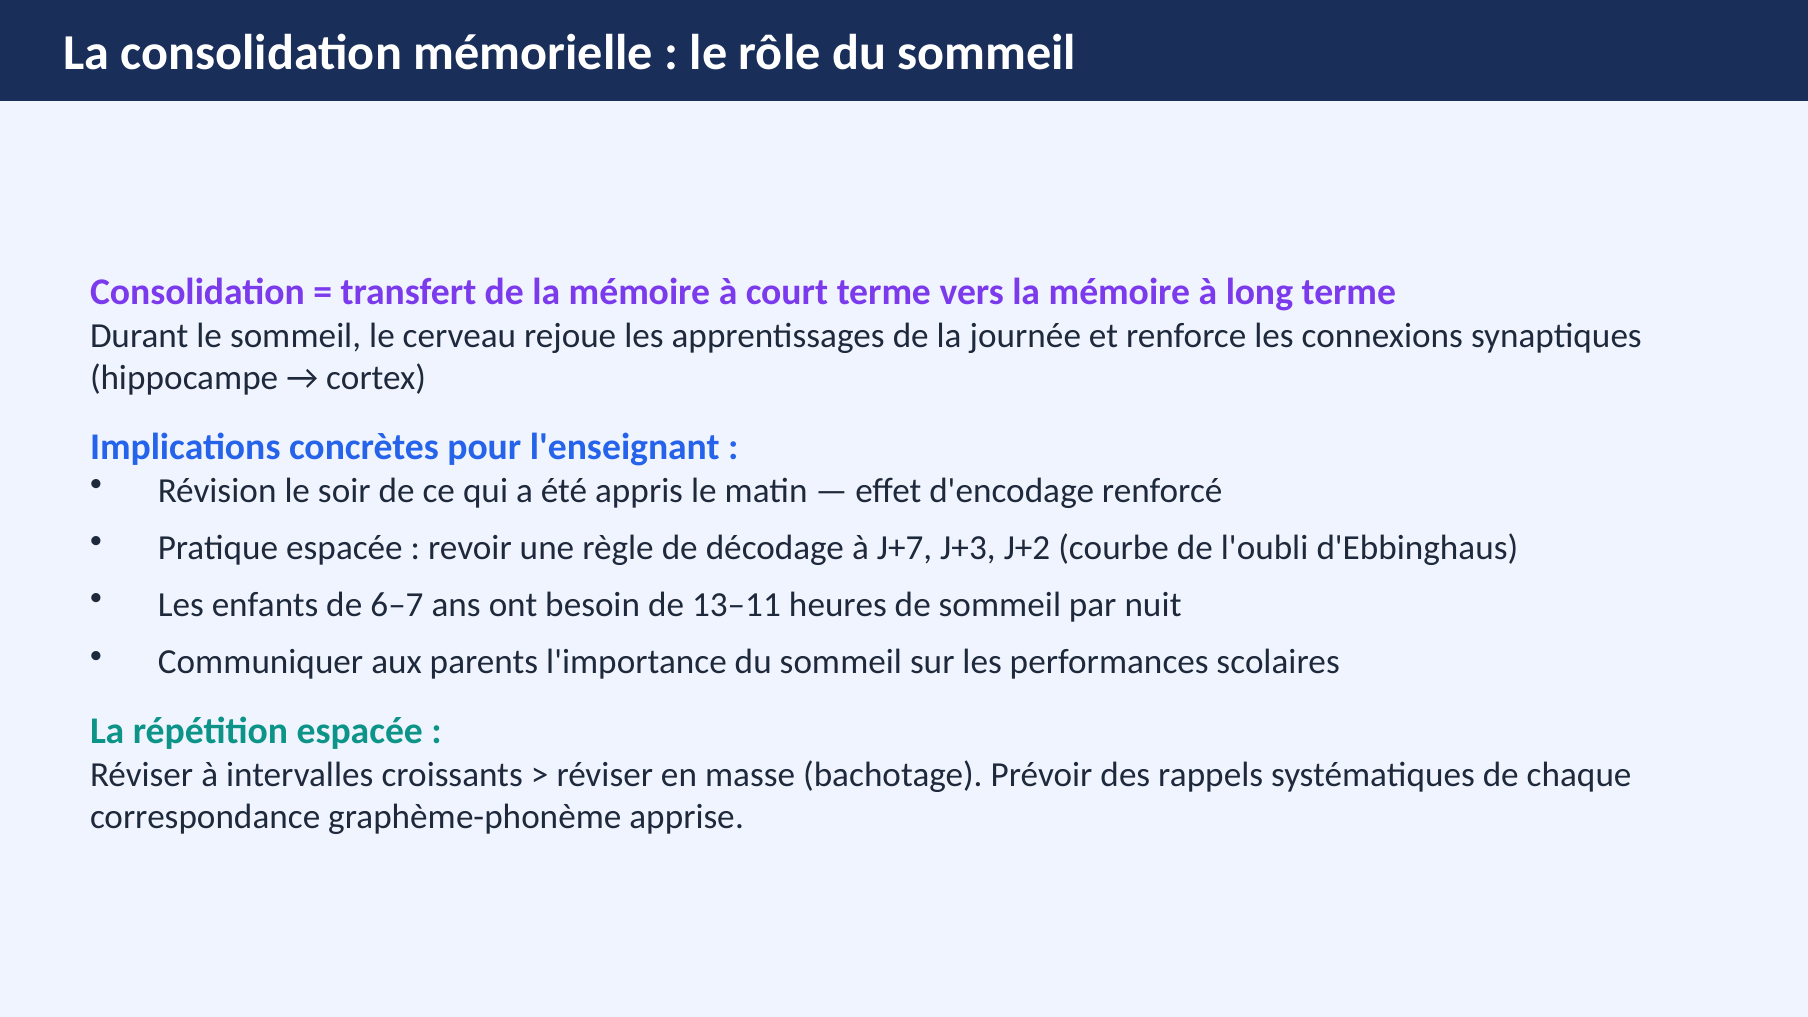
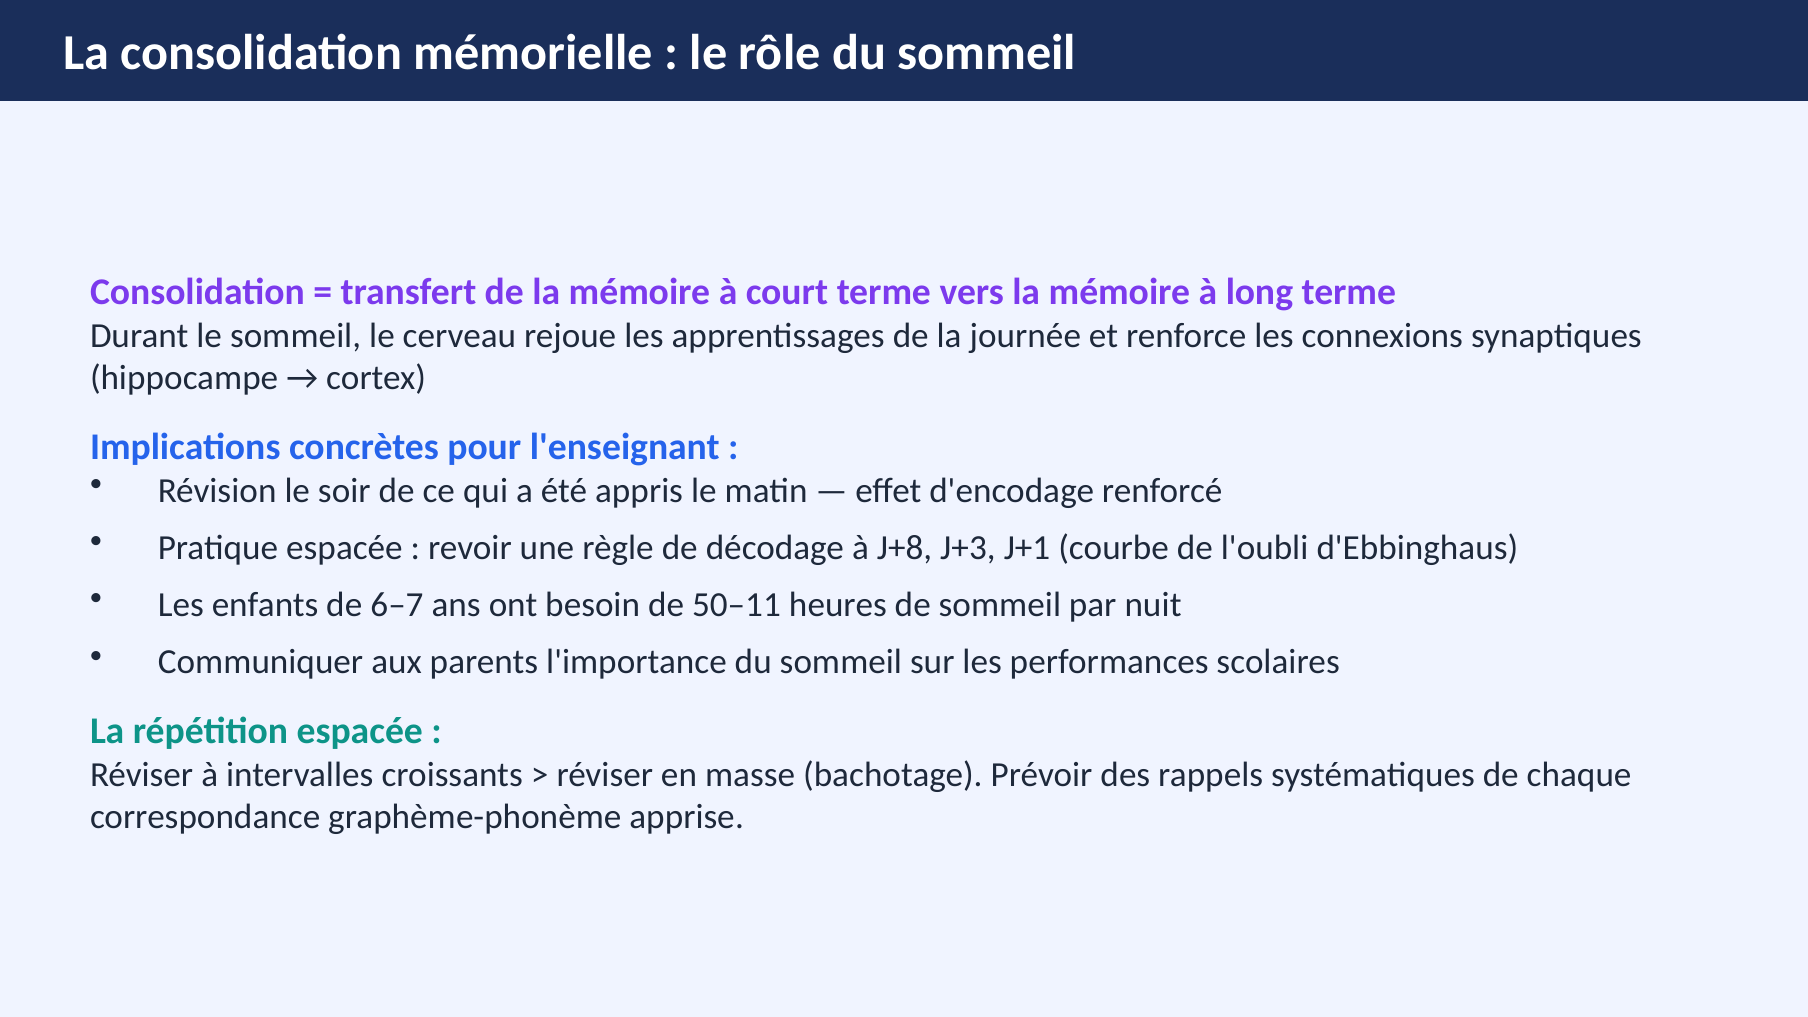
J+7: J+7 -> J+8 (905, 548)
J+2: J+2 -> J+1 (1027, 548)
13–11: 13–11 -> 50–11 (736, 605)
